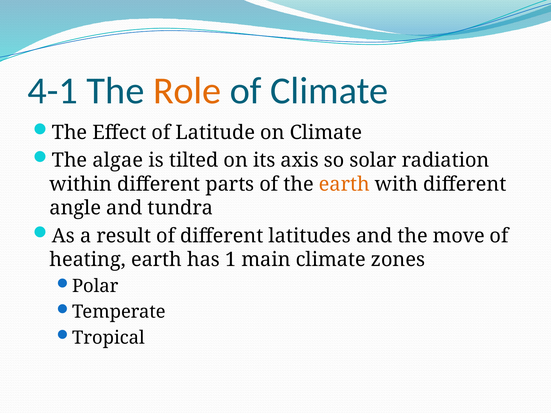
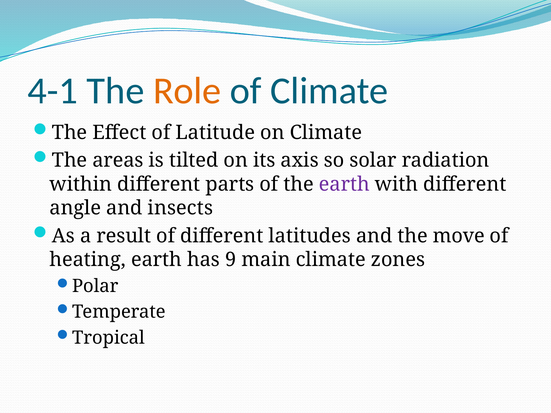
algae: algae -> areas (118, 160)
earth colour: orange -> purple (344, 184)
tundra: tundra -> insects (180, 208)
1: 1 -> 9 (231, 260)
